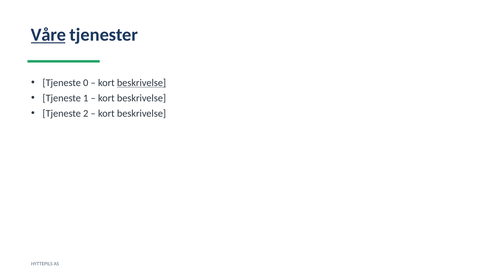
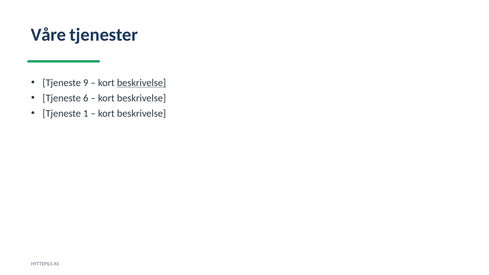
Våre underline: present -> none (48, 35)
0: 0 -> 9 (86, 83)
1: 1 -> 6 (86, 98)
2: 2 -> 1 (86, 113)
